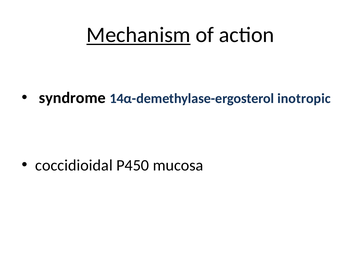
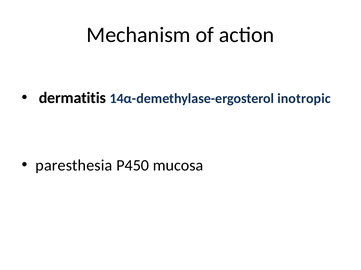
Mechanism underline: present -> none (138, 35)
syndrome: syndrome -> dermatitis (72, 98)
coccidioidal: coccidioidal -> paresthesia (74, 166)
